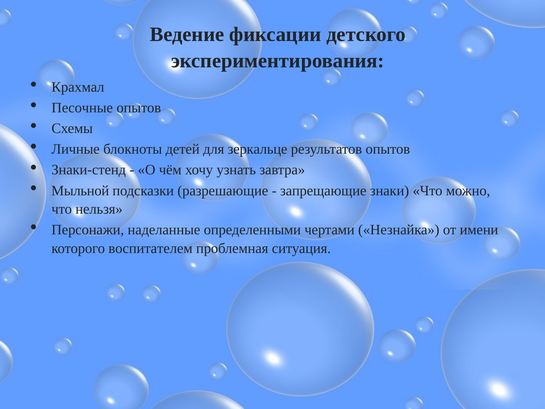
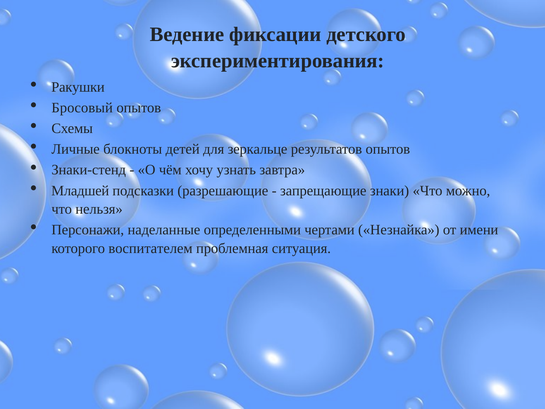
Крахмал: Крахмал -> Ракушки (78, 87)
Песочные: Песочные -> Бросовый (82, 108)
Мыльной: Мыльной -> Младшей (80, 191)
